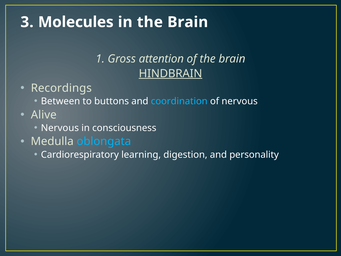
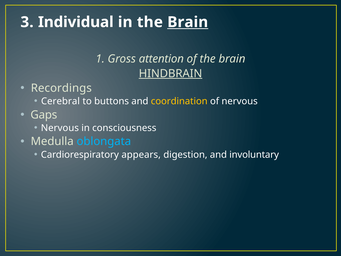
Molecules: Molecules -> Individual (76, 22)
Brain underline: none -> present (188, 22)
Between: Between -> Cerebral (60, 101)
coordination colour: light blue -> yellow (179, 101)
Alive: Alive -> Gaps (44, 115)
learning: learning -> appears (141, 154)
personality: personality -> involuntary (254, 154)
